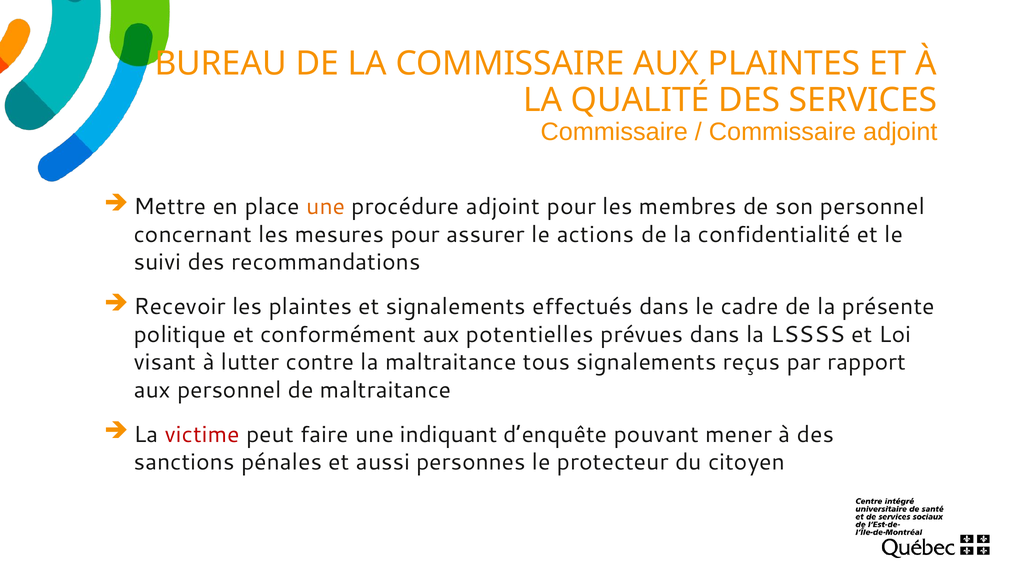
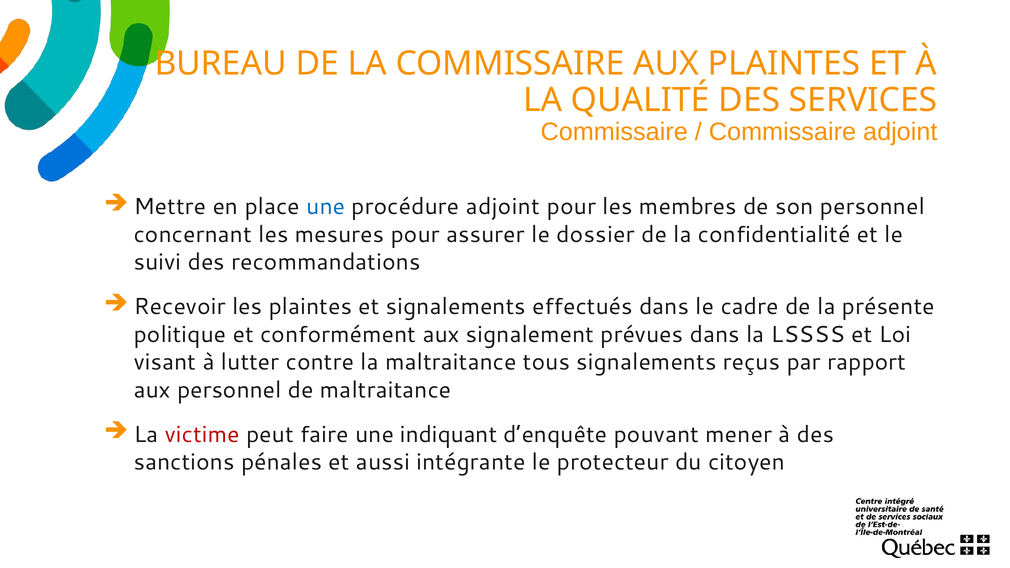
une colour: orange -> blue (326, 207)
actions: actions -> dossier (596, 235)
potentielles: potentielles -> signalement (530, 335)
personnes: personnes -> intégrante (471, 462)
